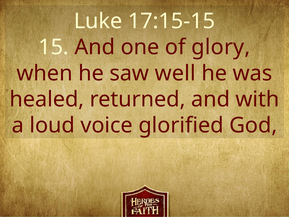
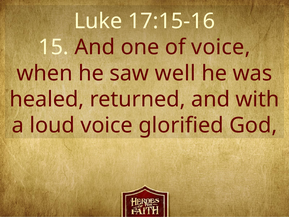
17:15-15: 17:15-15 -> 17:15-16 (172, 21)
of glory: glory -> voice (221, 47)
